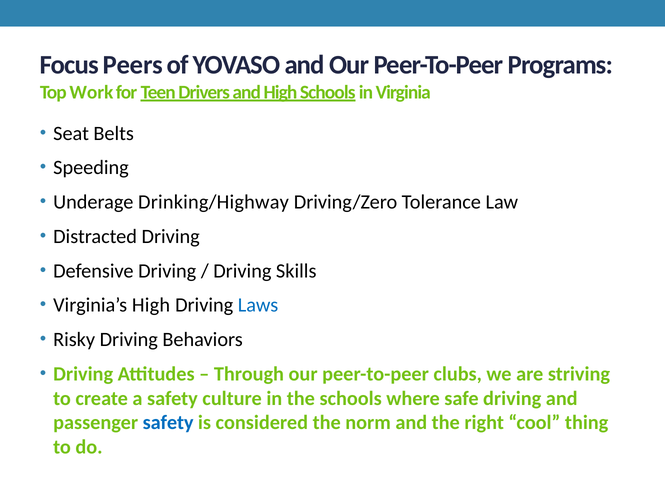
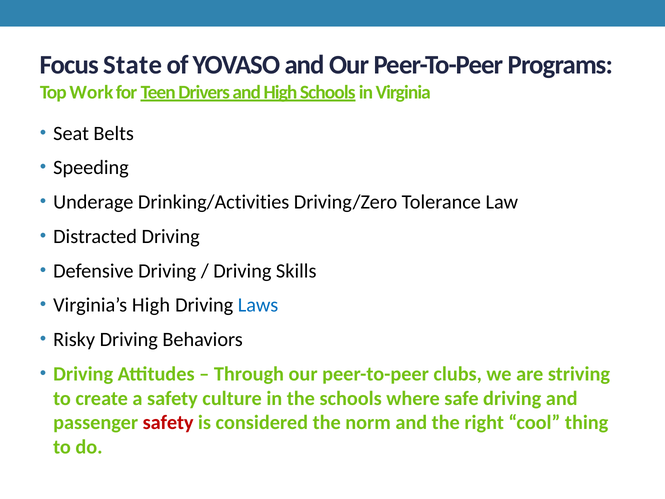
Peers: Peers -> State (133, 65)
Drinking/Highway: Drinking/Highway -> Drinking/Activities (214, 202)
safety colour: blue -> red (168, 423)
